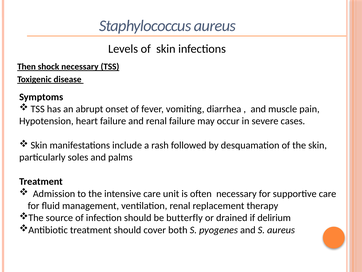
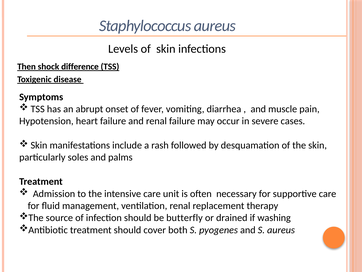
shock necessary: necessary -> difference (80, 67)
delirium: delirium -> washing (274, 217)
